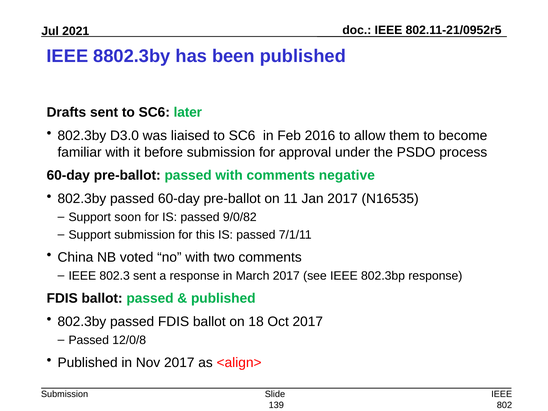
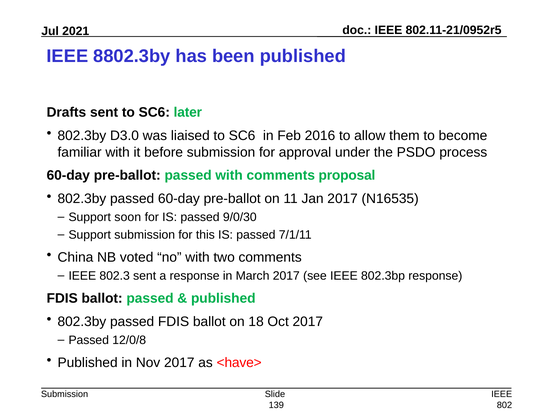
negative: negative -> proposal (347, 175)
9/0/82: 9/0/82 -> 9/0/30 (240, 217)
<align>: <align> -> <have> (239, 363)
